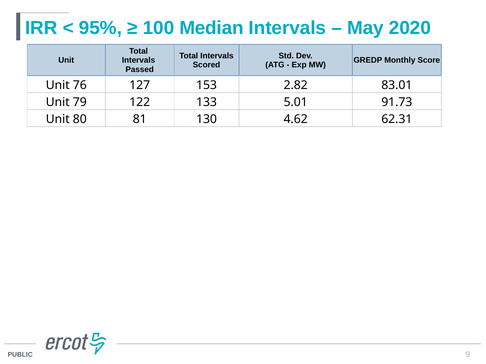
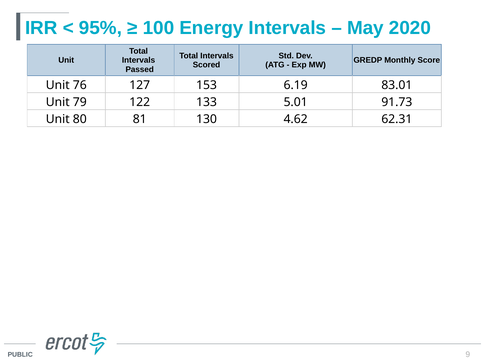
Median: Median -> Energy (211, 28)
2.82: 2.82 -> 6.19 (296, 85)
